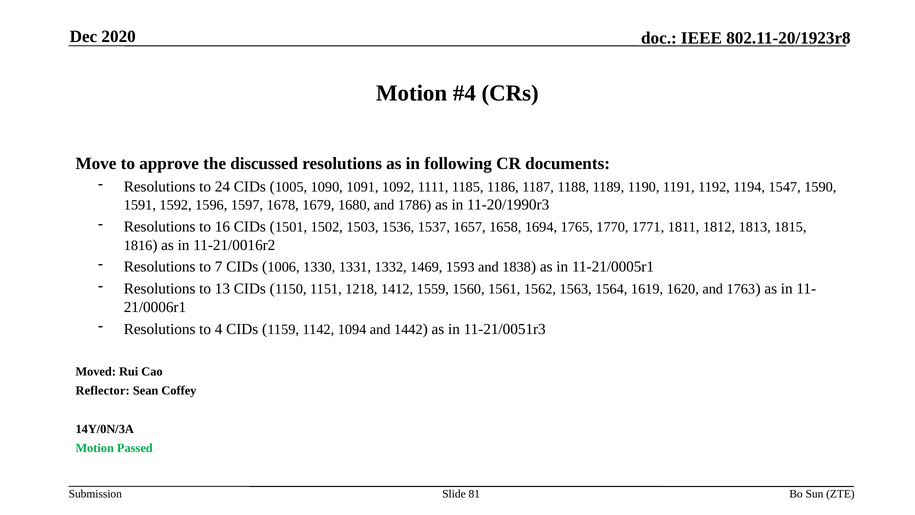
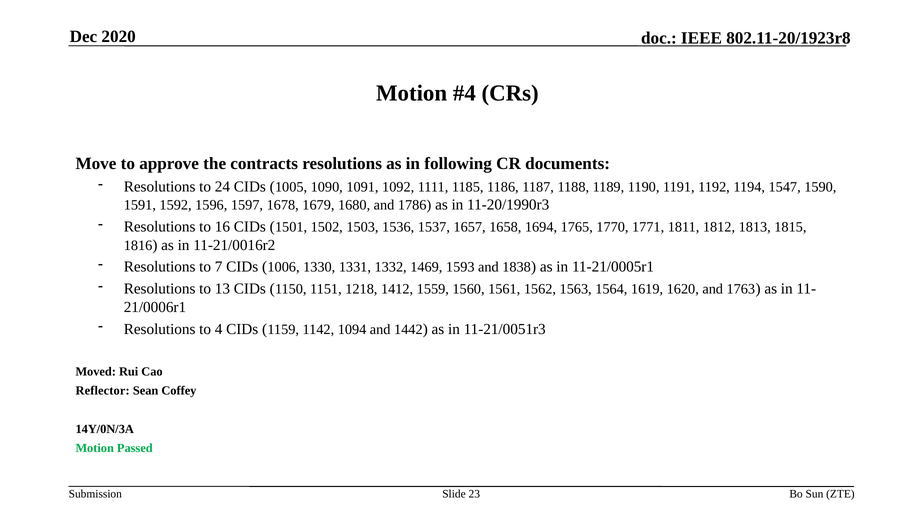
discussed: discussed -> contracts (264, 164)
81: 81 -> 23 (474, 494)
